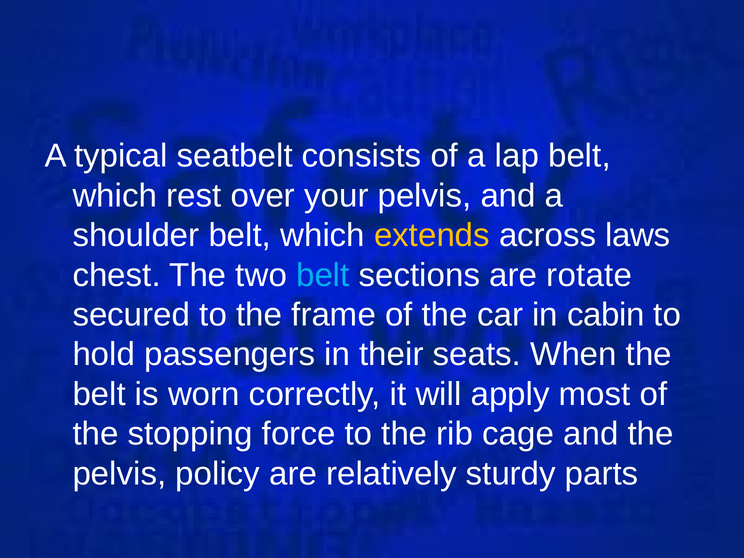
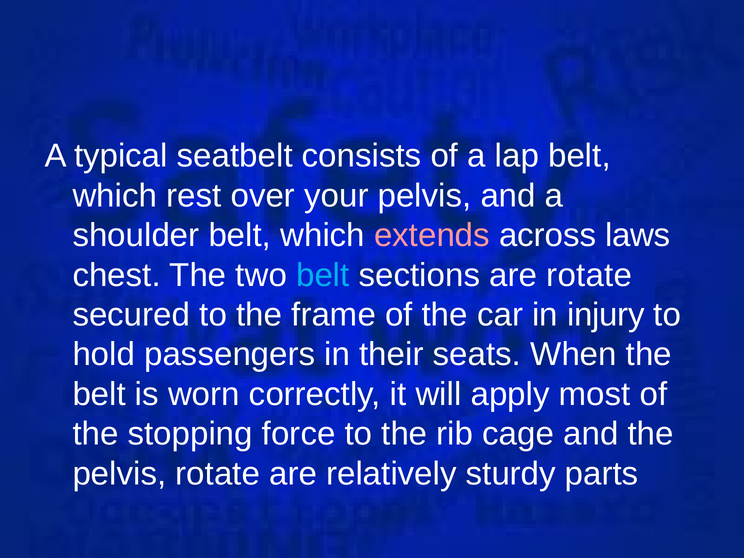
extends colour: yellow -> pink (432, 235)
cabin: cabin -> injury (606, 315)
pelvis policy: policy -> rotate (218, 474)
